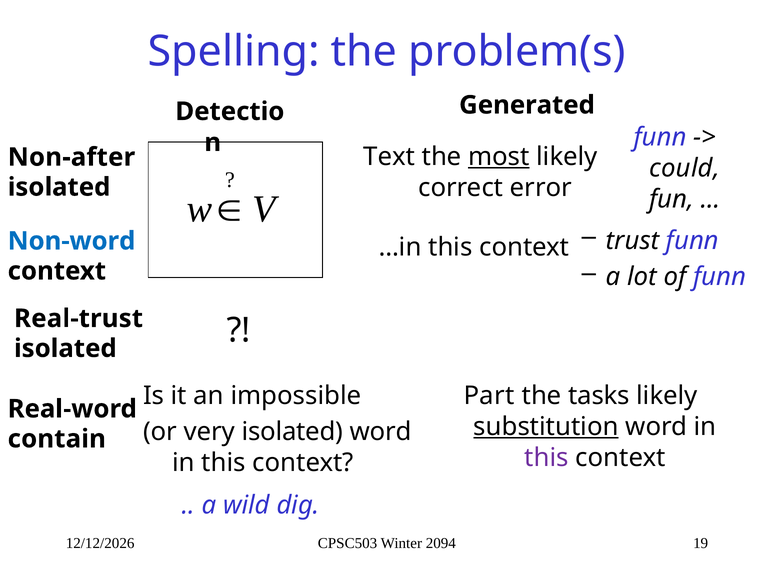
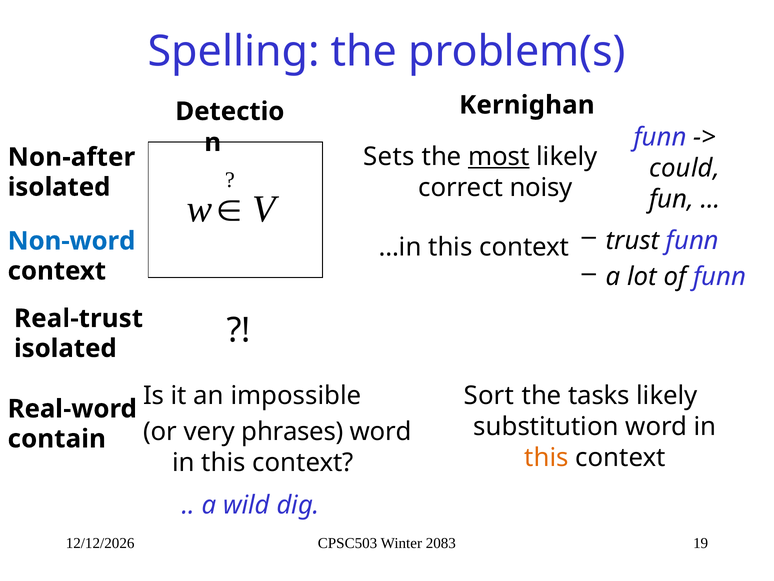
Generated: Generated -> Kernighan (527, 105)
Text: Text -> Sets (389, 157)
error: error -> noisy (541, 187)
Part: Part -> Sort (489, 395)
substitution underline: present -> none (546, 426)
very isolated: isolated -> phrases (292, 431)
this colour: purple -> orange (547, 457)
2094: 2094 -> 2083 (441, 543)
